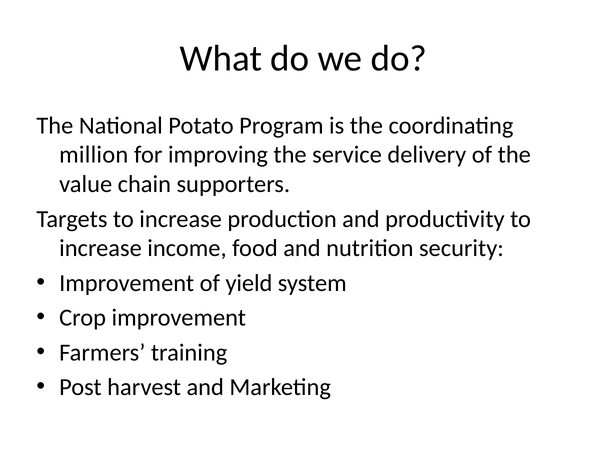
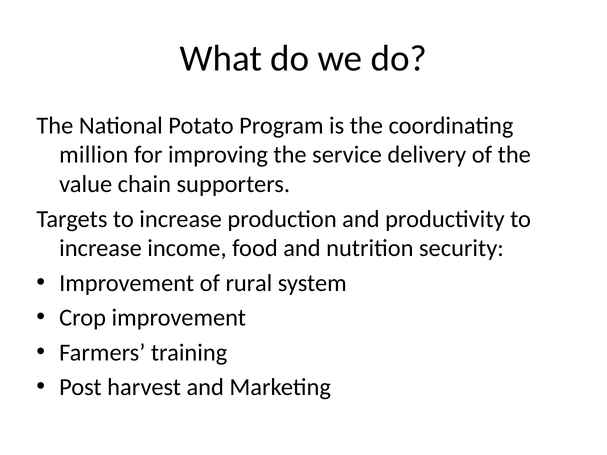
yield: yield -> rural (249, 283)
